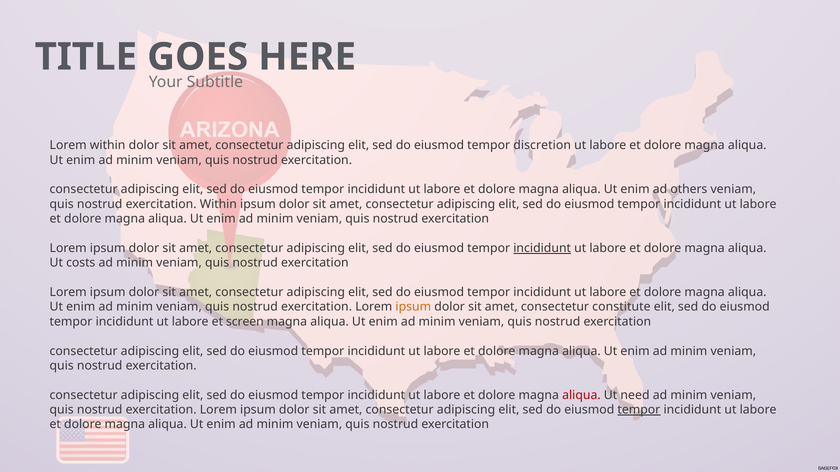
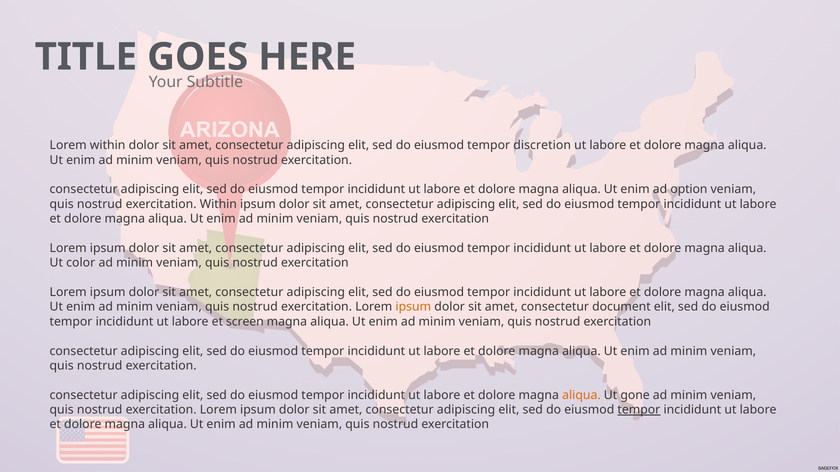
others: others -> option (689, 190)
incididunt underline: present -> none (542, 248)
costs: costs -> color (81, 263)
constitute: constitute -> document (621, 307)
aliqua colour: red -> orange (581, 395)
need: need -> gone (635, 395)
